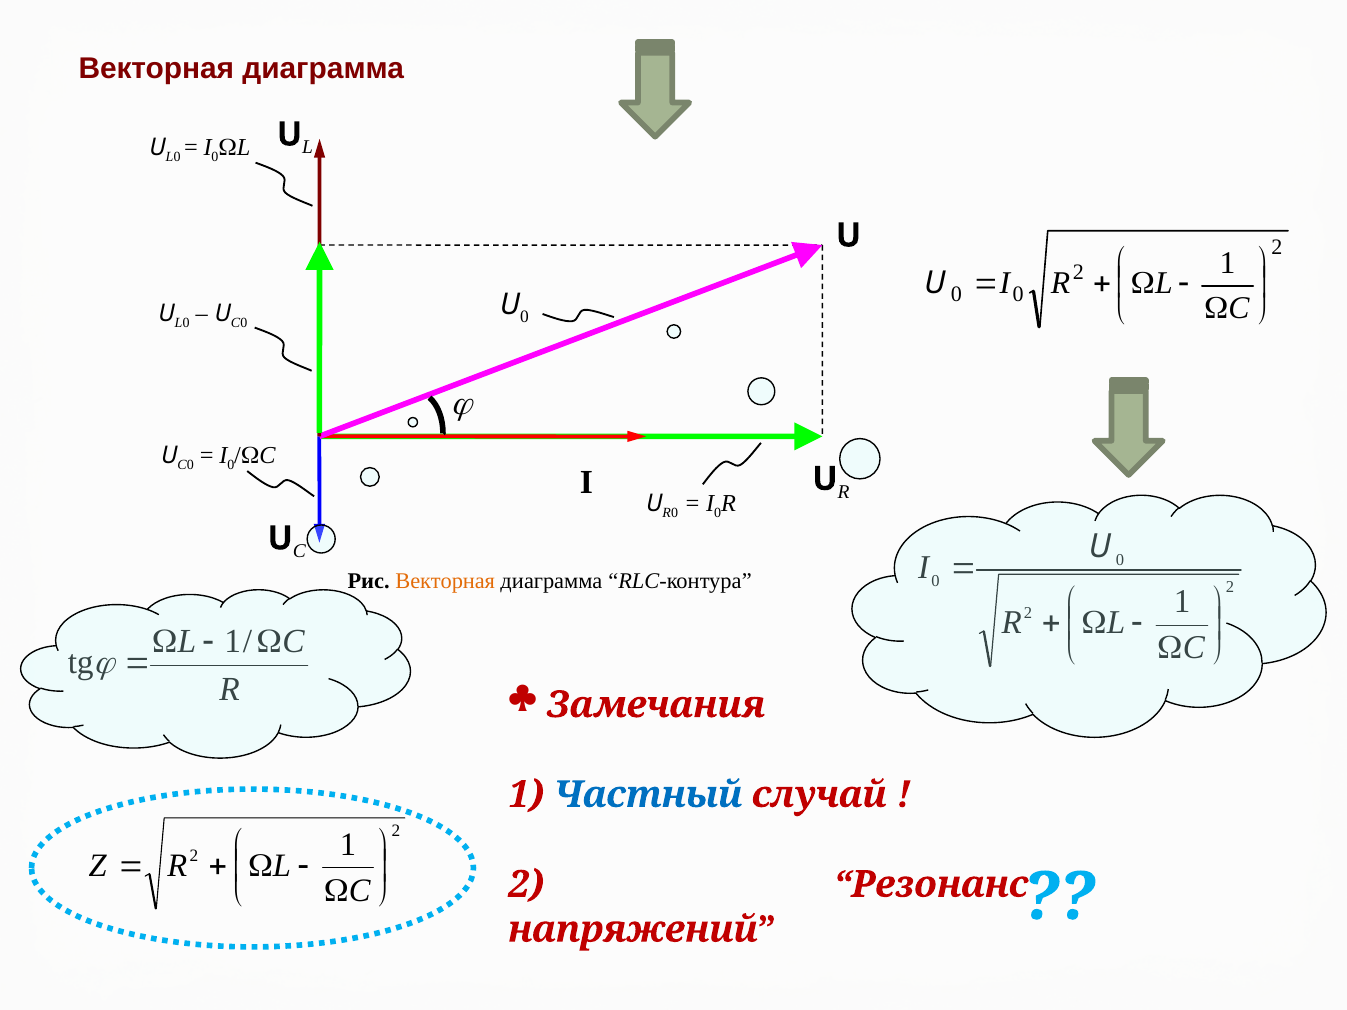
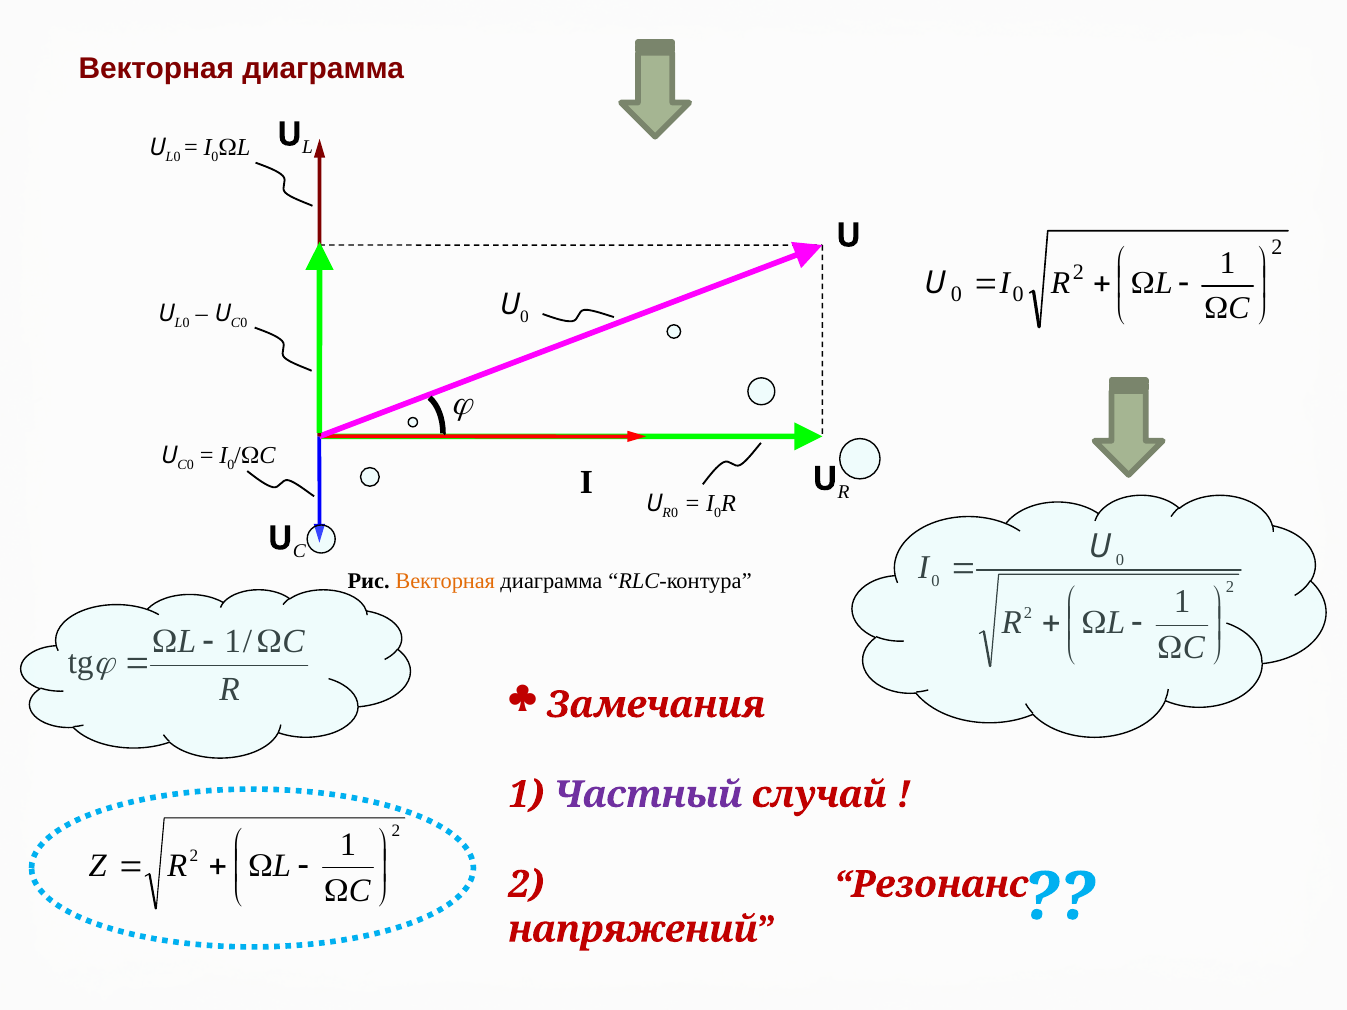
Частный colour: blue -> purple (648, 795)
